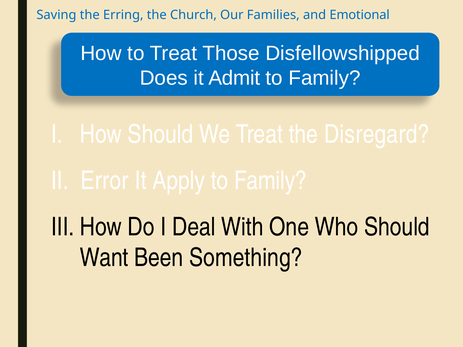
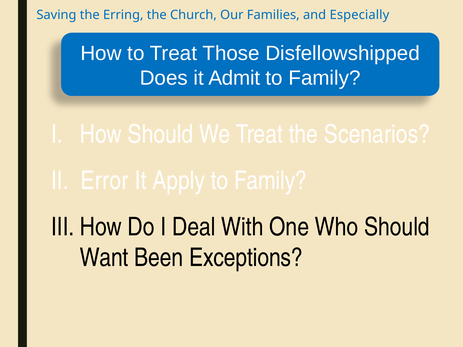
Emotional: Emotional -> Especially (359, 15)
Disregard: Disregard -> Scenarios (377, 135)
Something: Something -> Exceptions (246, 258)
